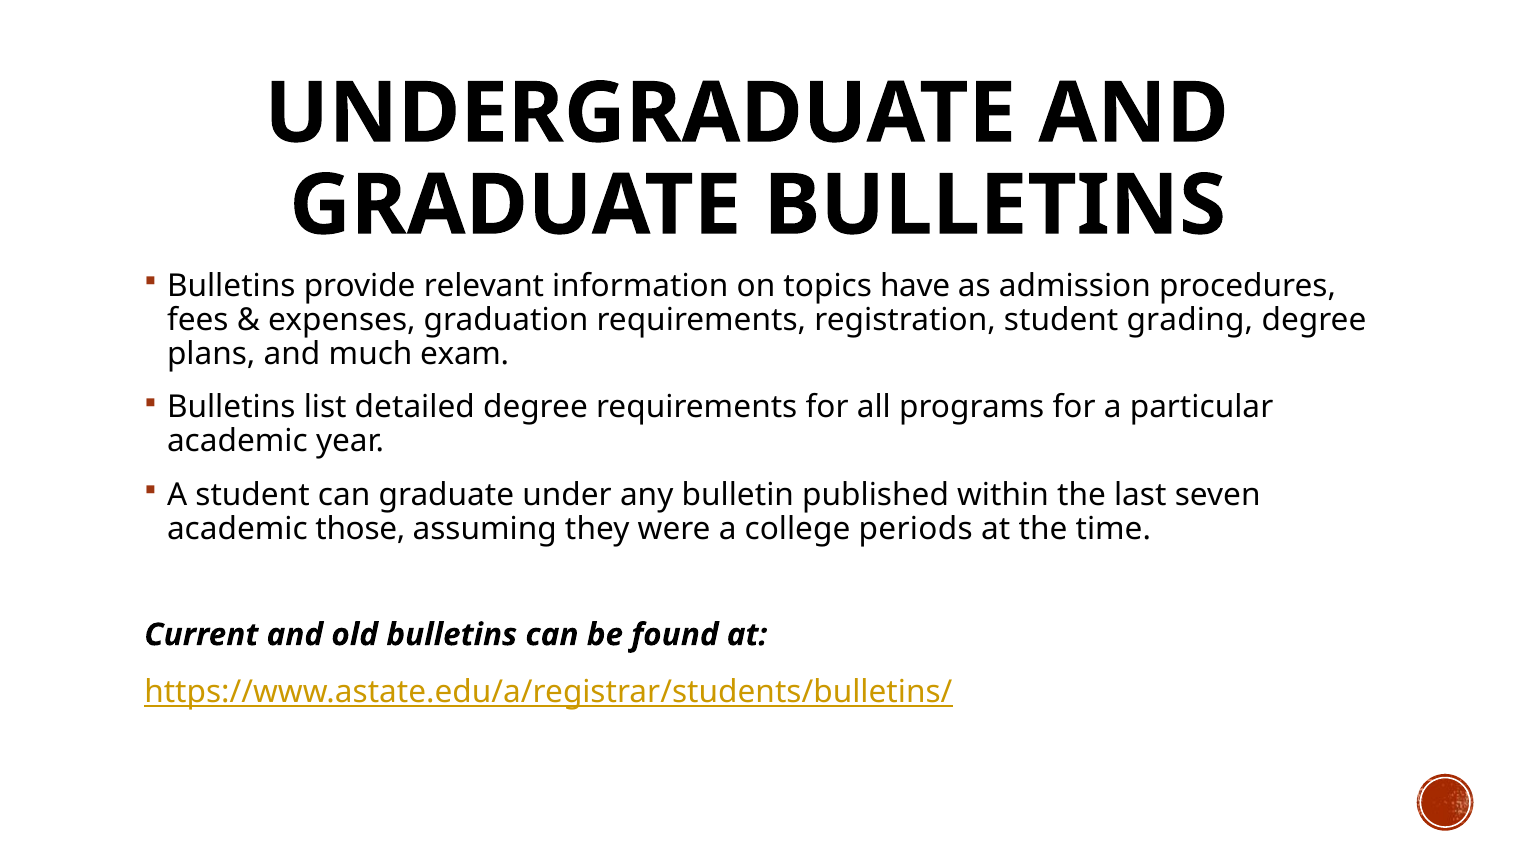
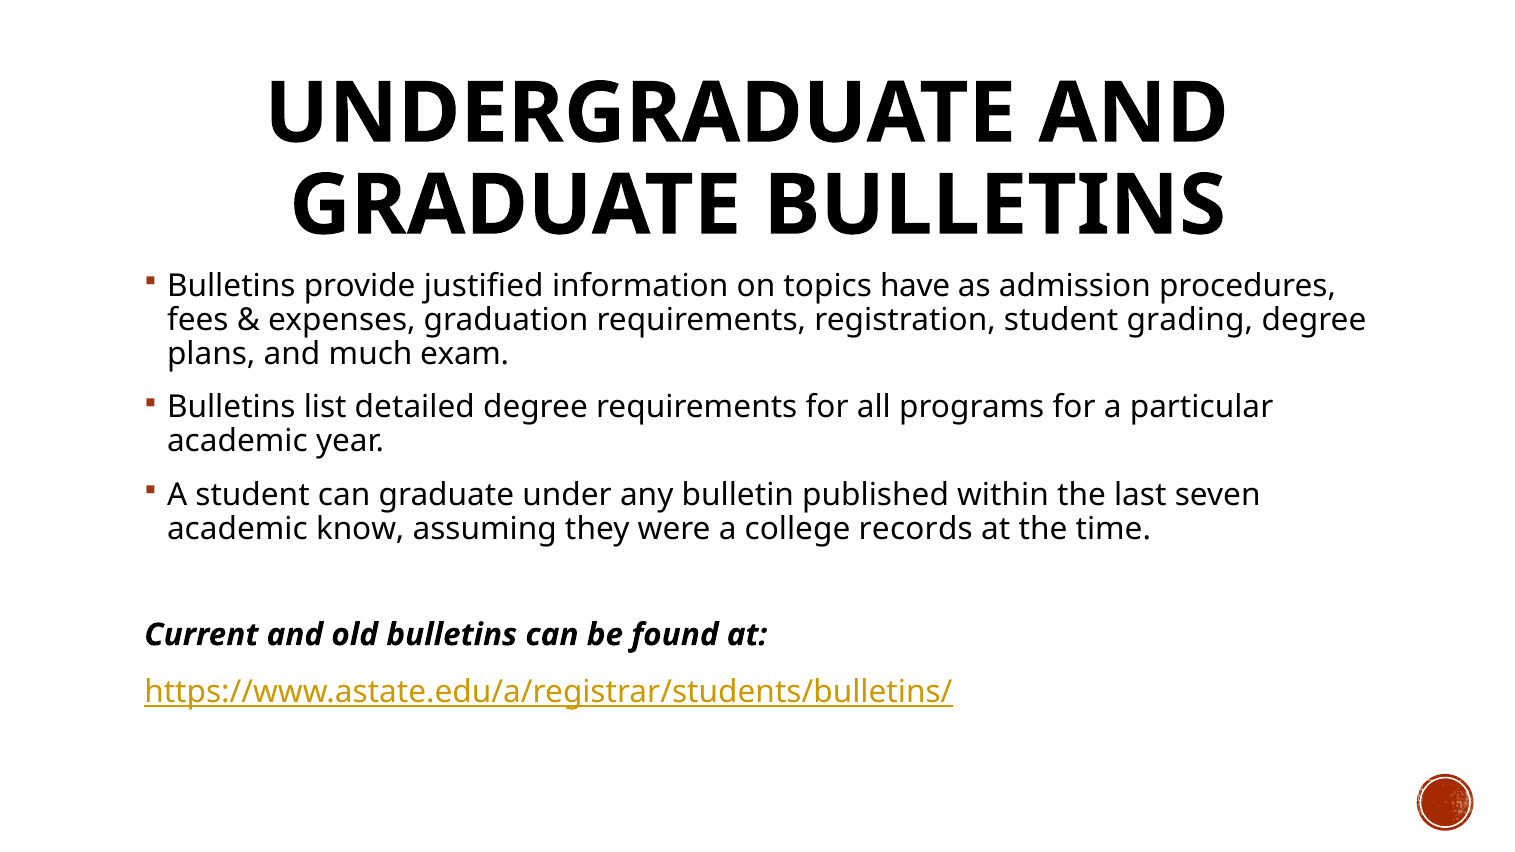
relevant: relevant -> justified (484, 286)
those: those -> know (360, 529)
periods: periods -> records (916, 529)
